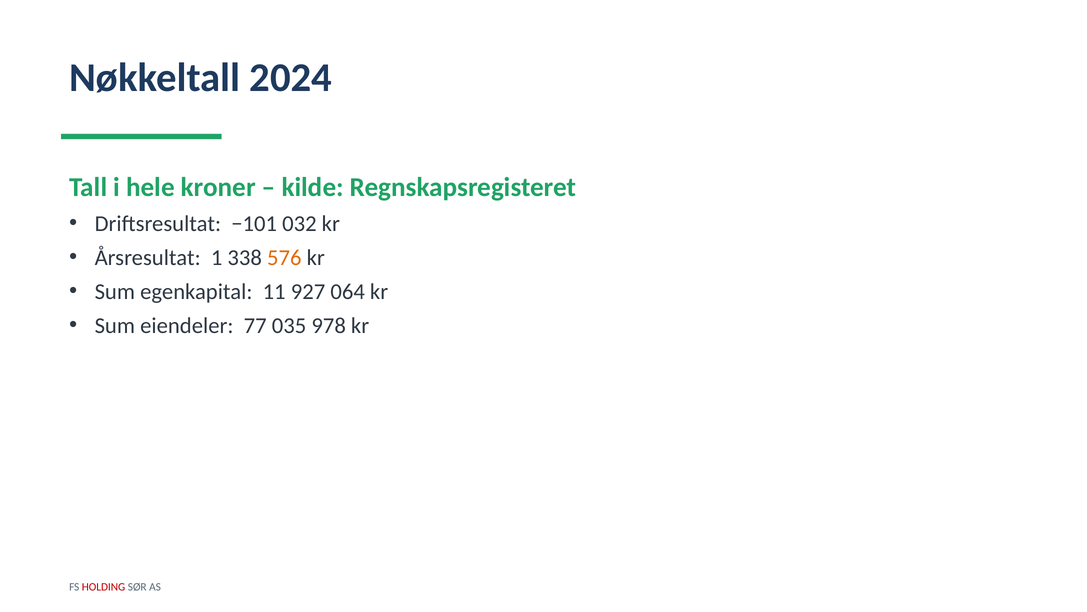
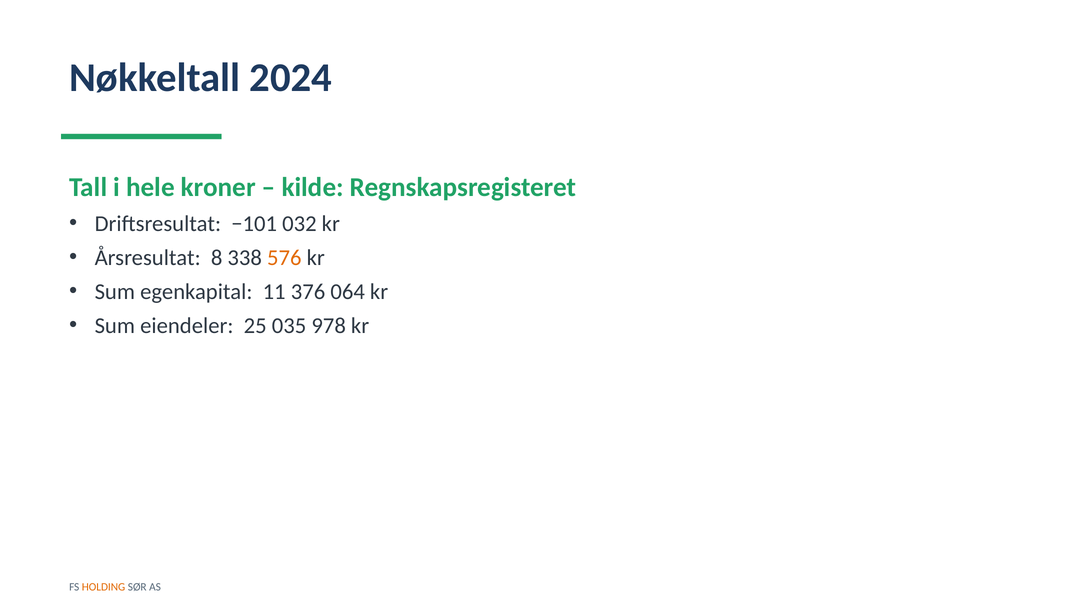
1: 1 -> 8 (217, 258)
927: 927 -> 376 (308, 291)
77: 77 -> 25 (255, 325)
HOLDING colour: red -> orange (104, 587)
